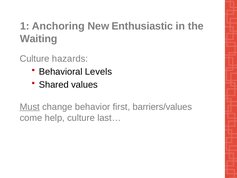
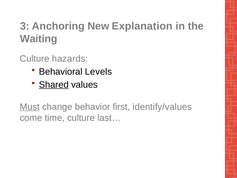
1: 1 -> 3 (25, 26)
Enthusiastic: Enthusiastic -> Explanation (142, 26)
Shared underline: none -> present (54, 85)
barriers/values: barriers/values -> identify/values (162, 107)
help: help -> time (55, 118)
